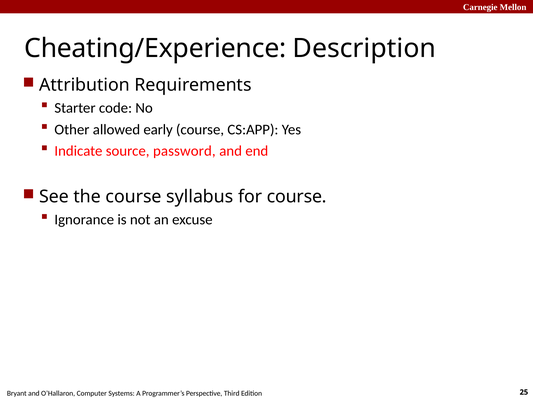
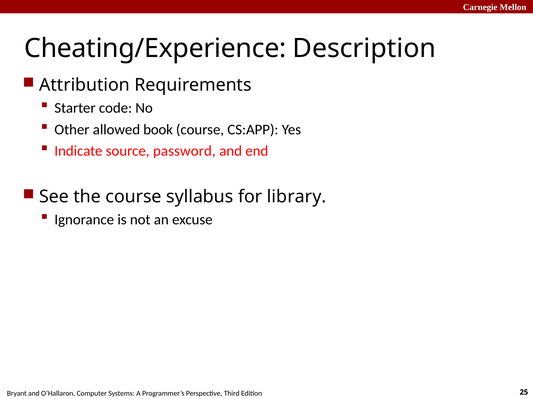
early: early -> book (158, 130)
for course: course -> library (297, 197)
